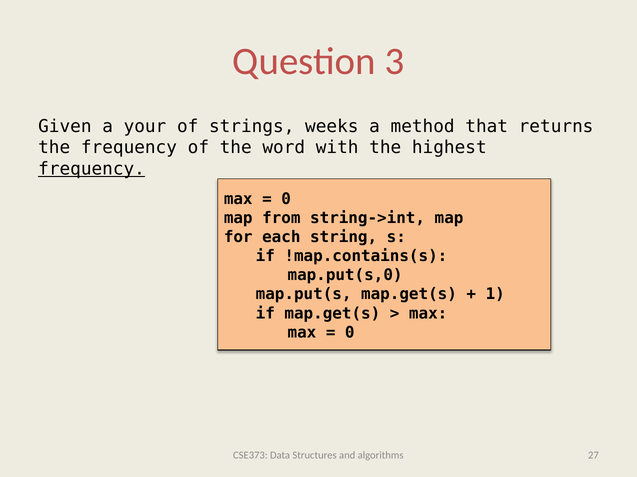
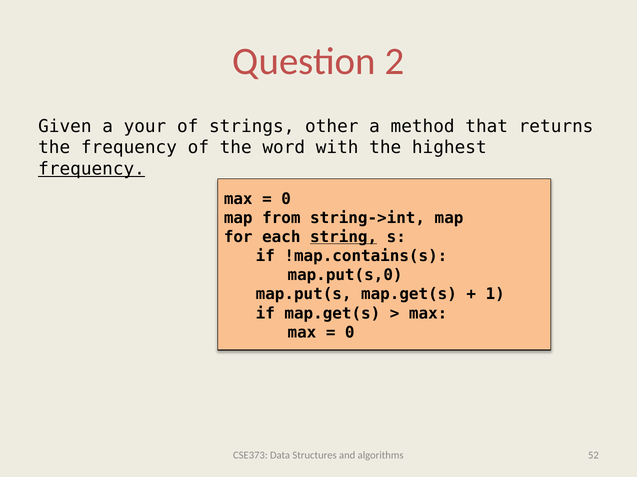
3: 3 -> 2 (394, 62)
weeks: weeks -> other (332, 127)
string underline: none -> present (344, 237)
27: 27 -> 52 (593, 456)
